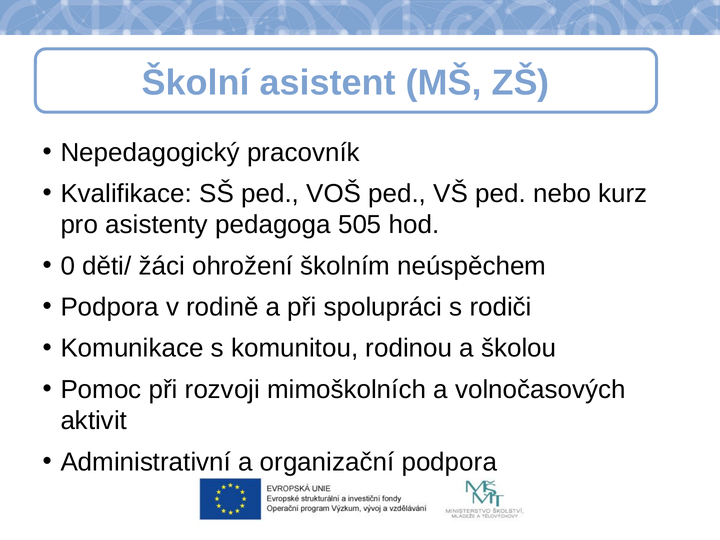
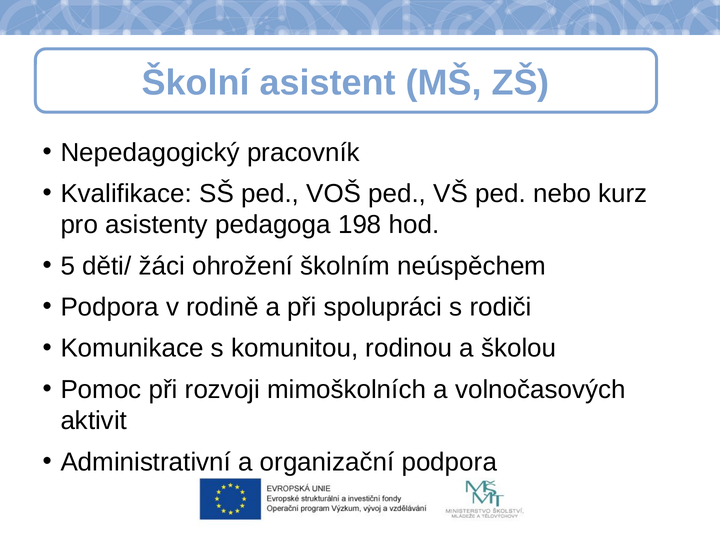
505: 505 -> 198 (360, 225)
0: 0 -> 5 (68, 266)
